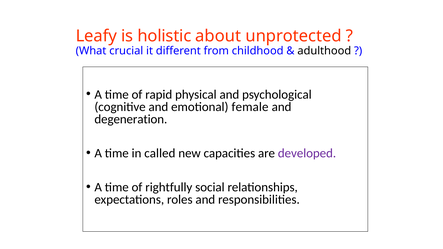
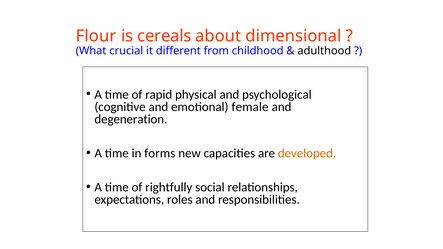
Leafy: Leafy -> Flour (96, 36)
holistic: holistic -> cereals (164, 36)
unprotected: unprotected -> dimensional (294, 36)
called: called -> forms (160, 153)
developed colour: purple -> orange (307, 153)
